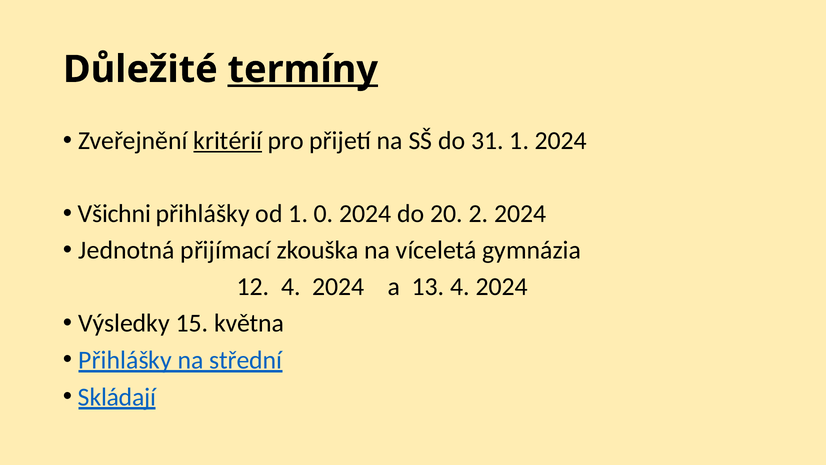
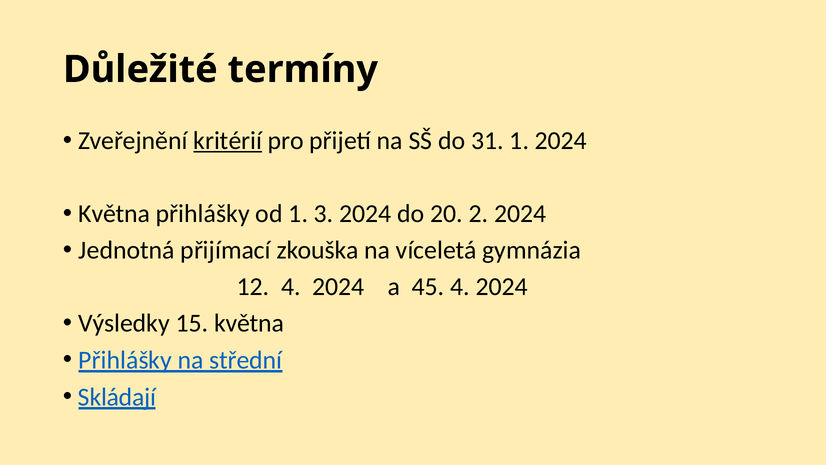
termíny underline: present -> none (303, 69)
Všichni: Všichni -> Května (114, 214)
0: 0 -> 3 (324, 214)
13: 13 -> 45 (428, 287)
